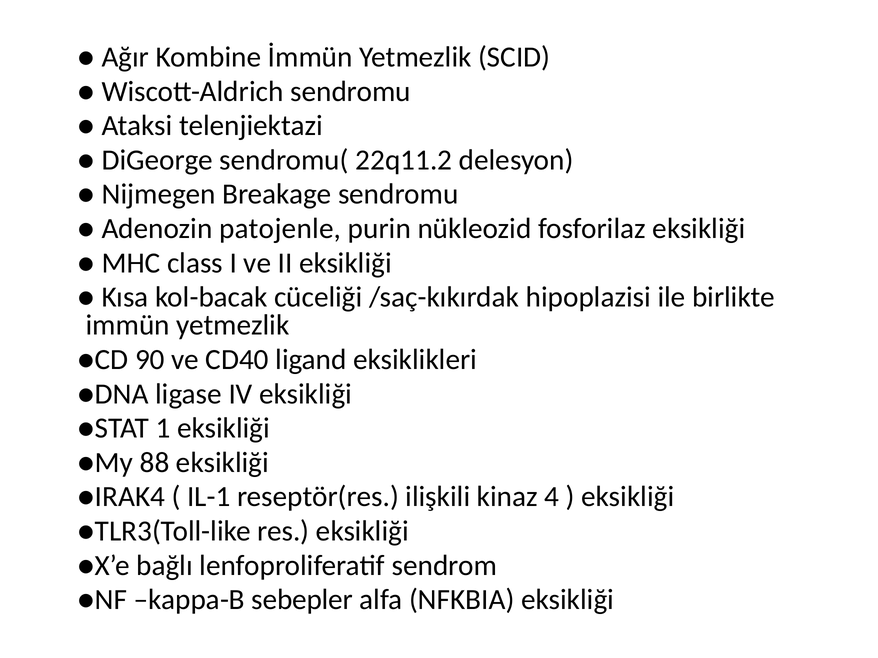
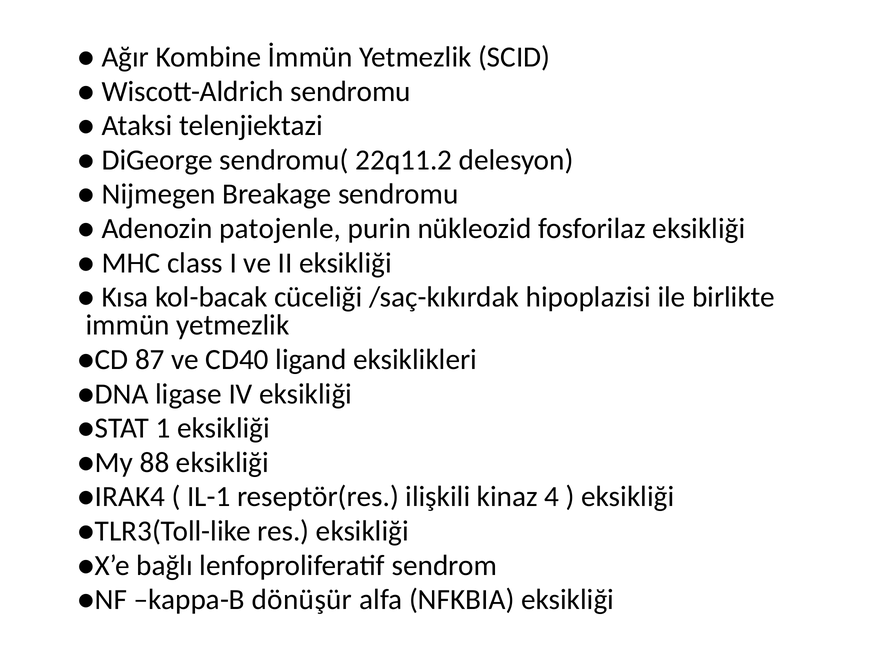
90: 90 -> 87 (150, 360)
sebepler: sebepler -> dönüşür (302, 600)
